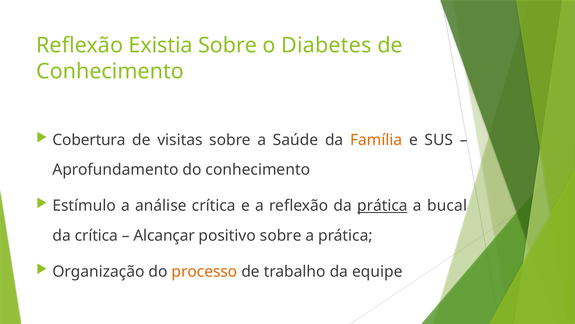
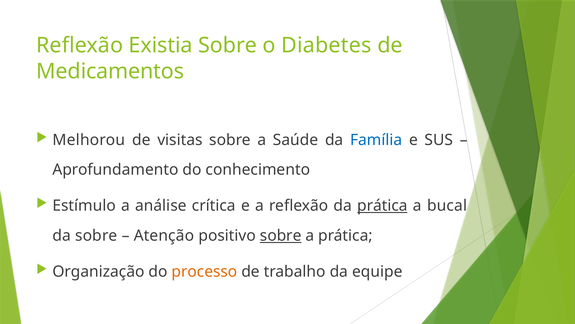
Conhecimento: Conhecimento -> Medicamentos (110, 71)
Cobertura: Cobertura -> Melhorou (89, 140)
Família colour: orange -> blue (376, 140)
da crítica: crítica -> sobre (96, 235)
Alcançar: Alcançar -> Atenção (164, 235)
sobre underline: none -> present (281, 235)
